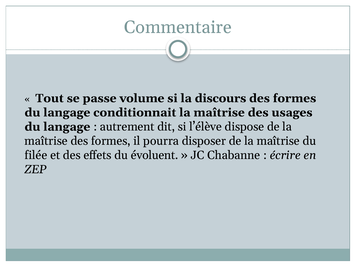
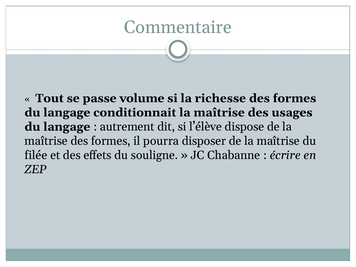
discours: discours -> richesse (220, 98)
évoluent: évoluent -> souligne (155, 155)
